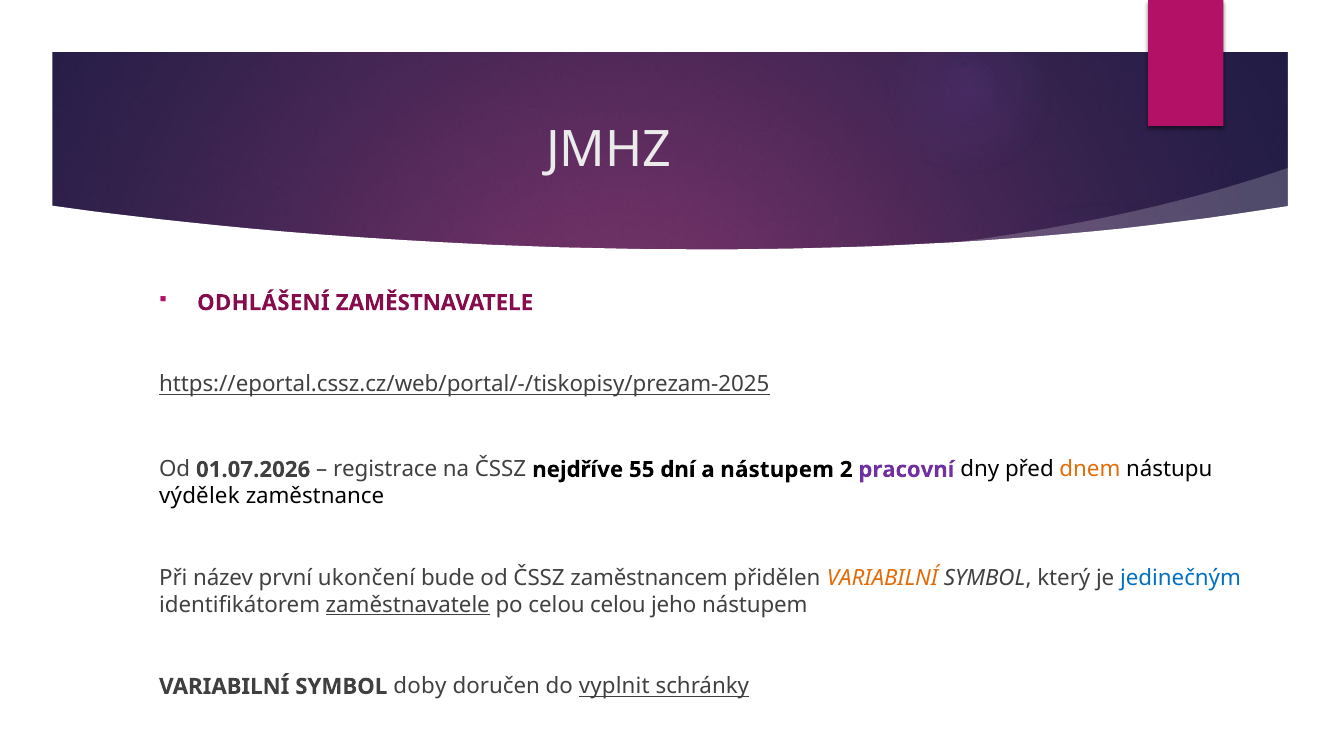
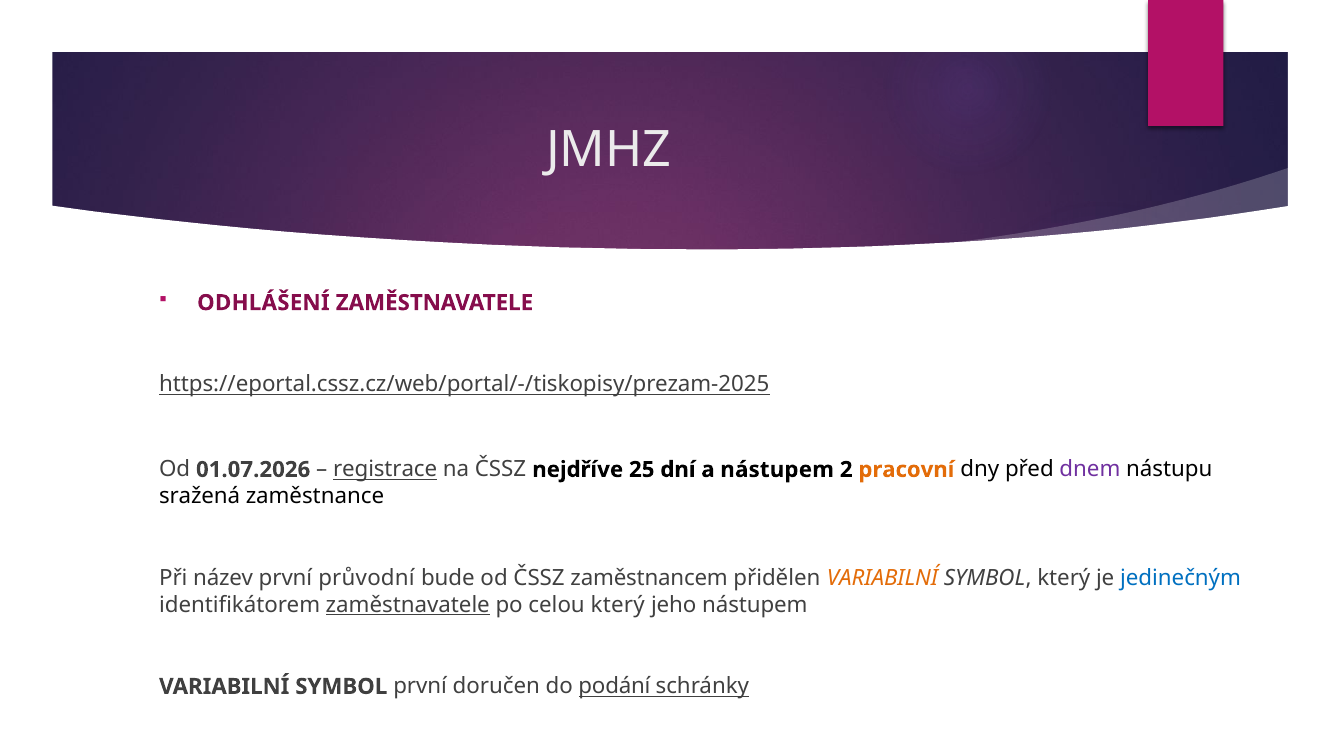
registrace underline: none -> present (385, 469)
55: 55 -> 25 (642, 469)
pracovní colour: purple -> orange (906, 469)
dnem colour: orange -> purple (1090, 469)
výdělek: výdělek -> sražená (200, 496)
ukončení: ukončení -> průvodní (367, 578)
celou celou: celou -> který (618, 604)
SYMBOL doby: doby -> první (420, 686)
vyplnit: vyplnit -> podání (614, 686)
